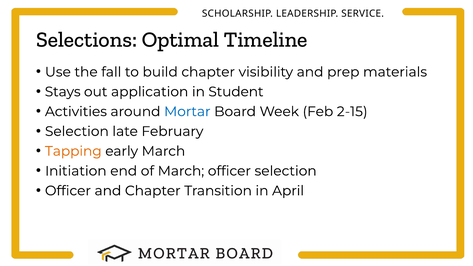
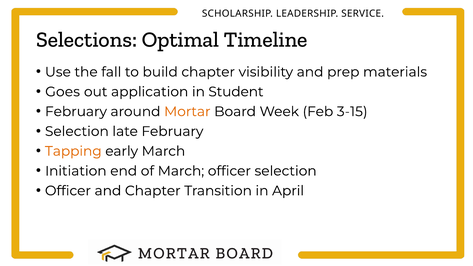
Stays: Stays -> Goes (63, 92)
Activities: Activities -> February (76, 112)
Mortar colour: blue -> orange (187, 112)
2-15: 2-15 -> 3-15 (352, 112)
